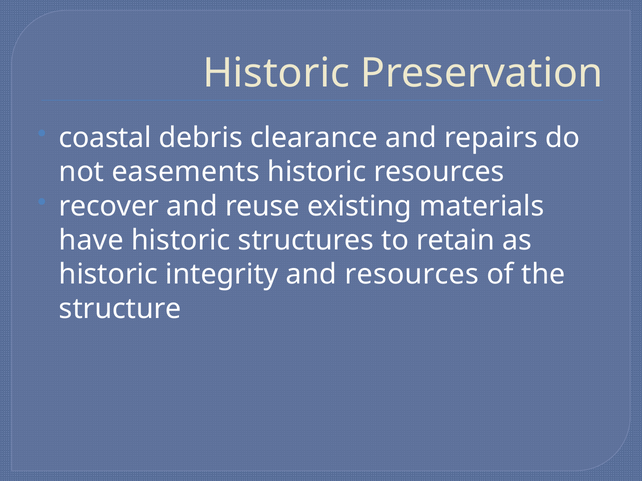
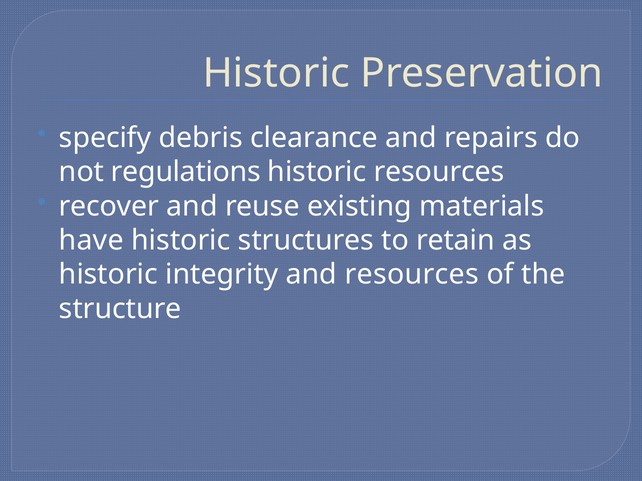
coastal: coastal -> specify (105, 138)
easements: easements -> regulations (186, 172)
